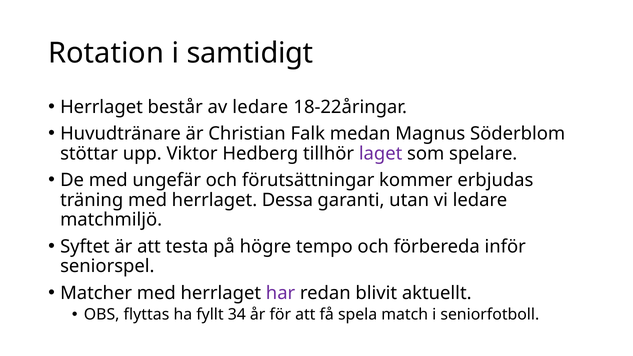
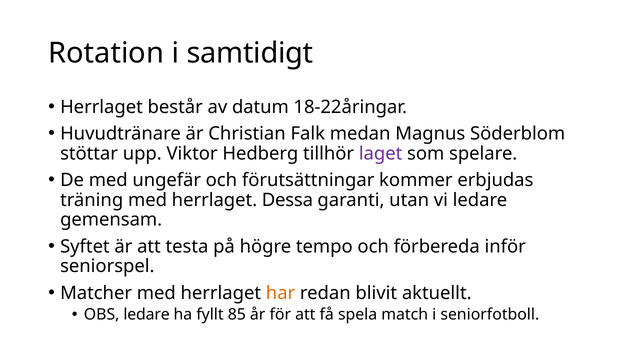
av ledare: ledare -> datum (260, 107)
matchmiljö: matchmiljö -> gemensam (111, 220)
har colour: purple -> orange (281, 293)
OBS flyttas: flyttas -> ledare (147, 315)
34: 34 -> 85 (237, 315)
